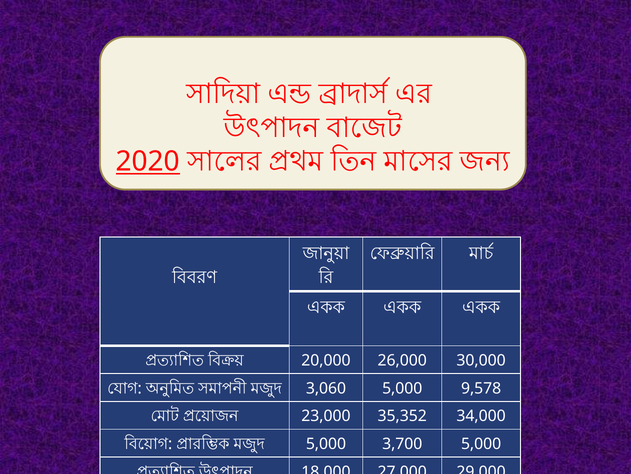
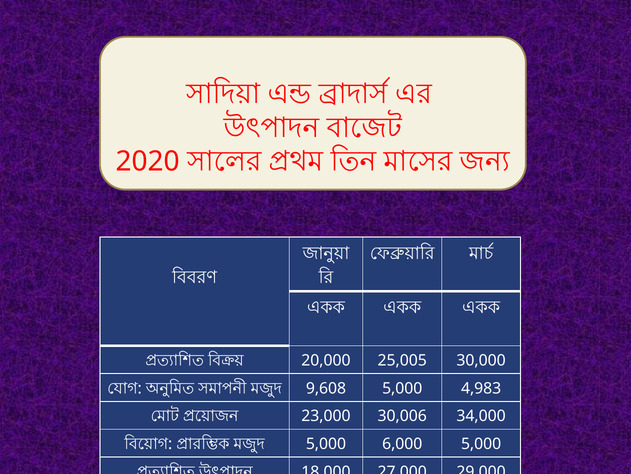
2020 underline: present -> none (148, 161)
26,000: 26,000 -> 25,005 (402, 360)
3,060: 3,060 -> 9,608 (326, 388)
9,578: 9,578 -> 4,983 (481, 388)
35,352: 35,352 -> 30,006 (402, 416)
3,700: 3,700 -> 6,000 (402, 443)
